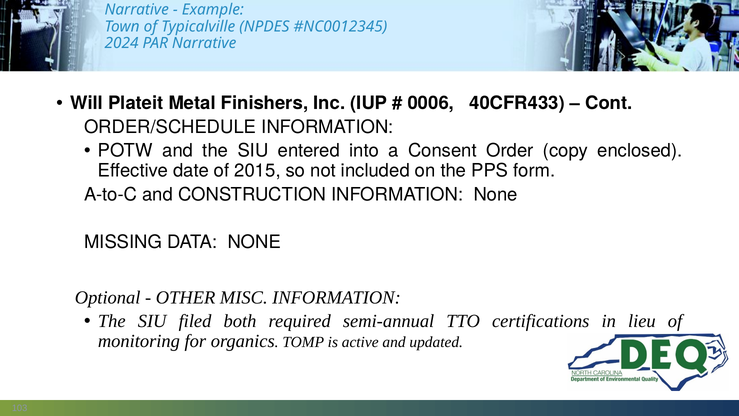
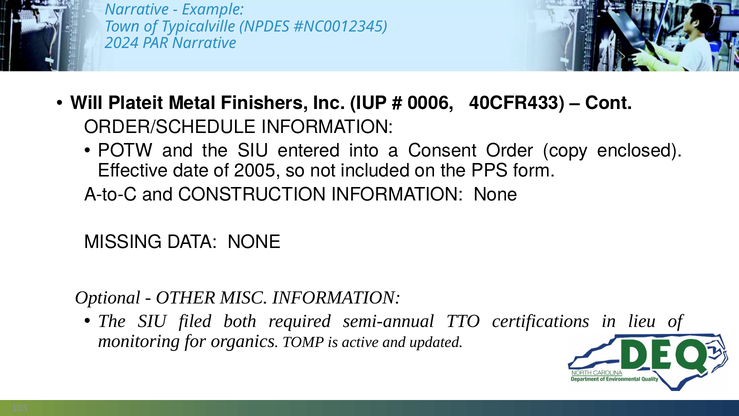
2015: 2015 -> 2005 (258, 171)
